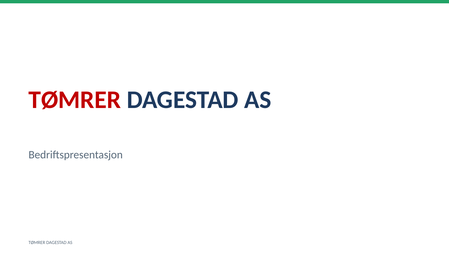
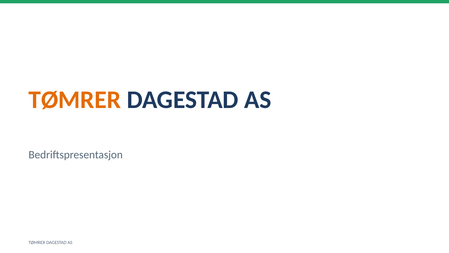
TØMRER colour: red -> orange (75, 100)
